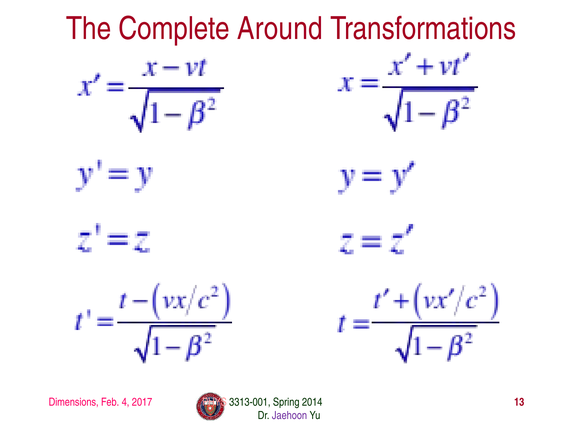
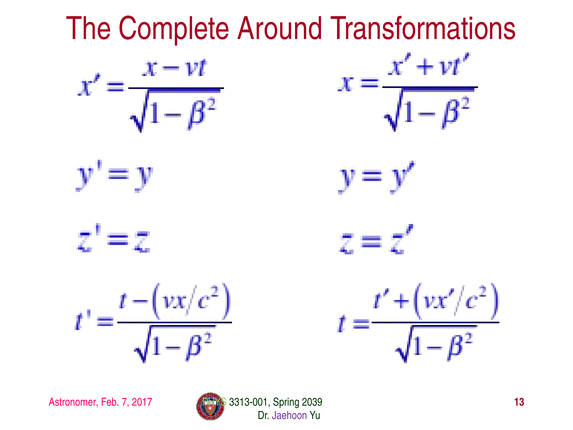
Dimensions: Dimensions -> Astronomer (74, 402)
4: 4 -> 7 (126, 402)
PHYS colour: pink -> light green (214, 402)
2014: 2014 -> 2039 (312, 402)
